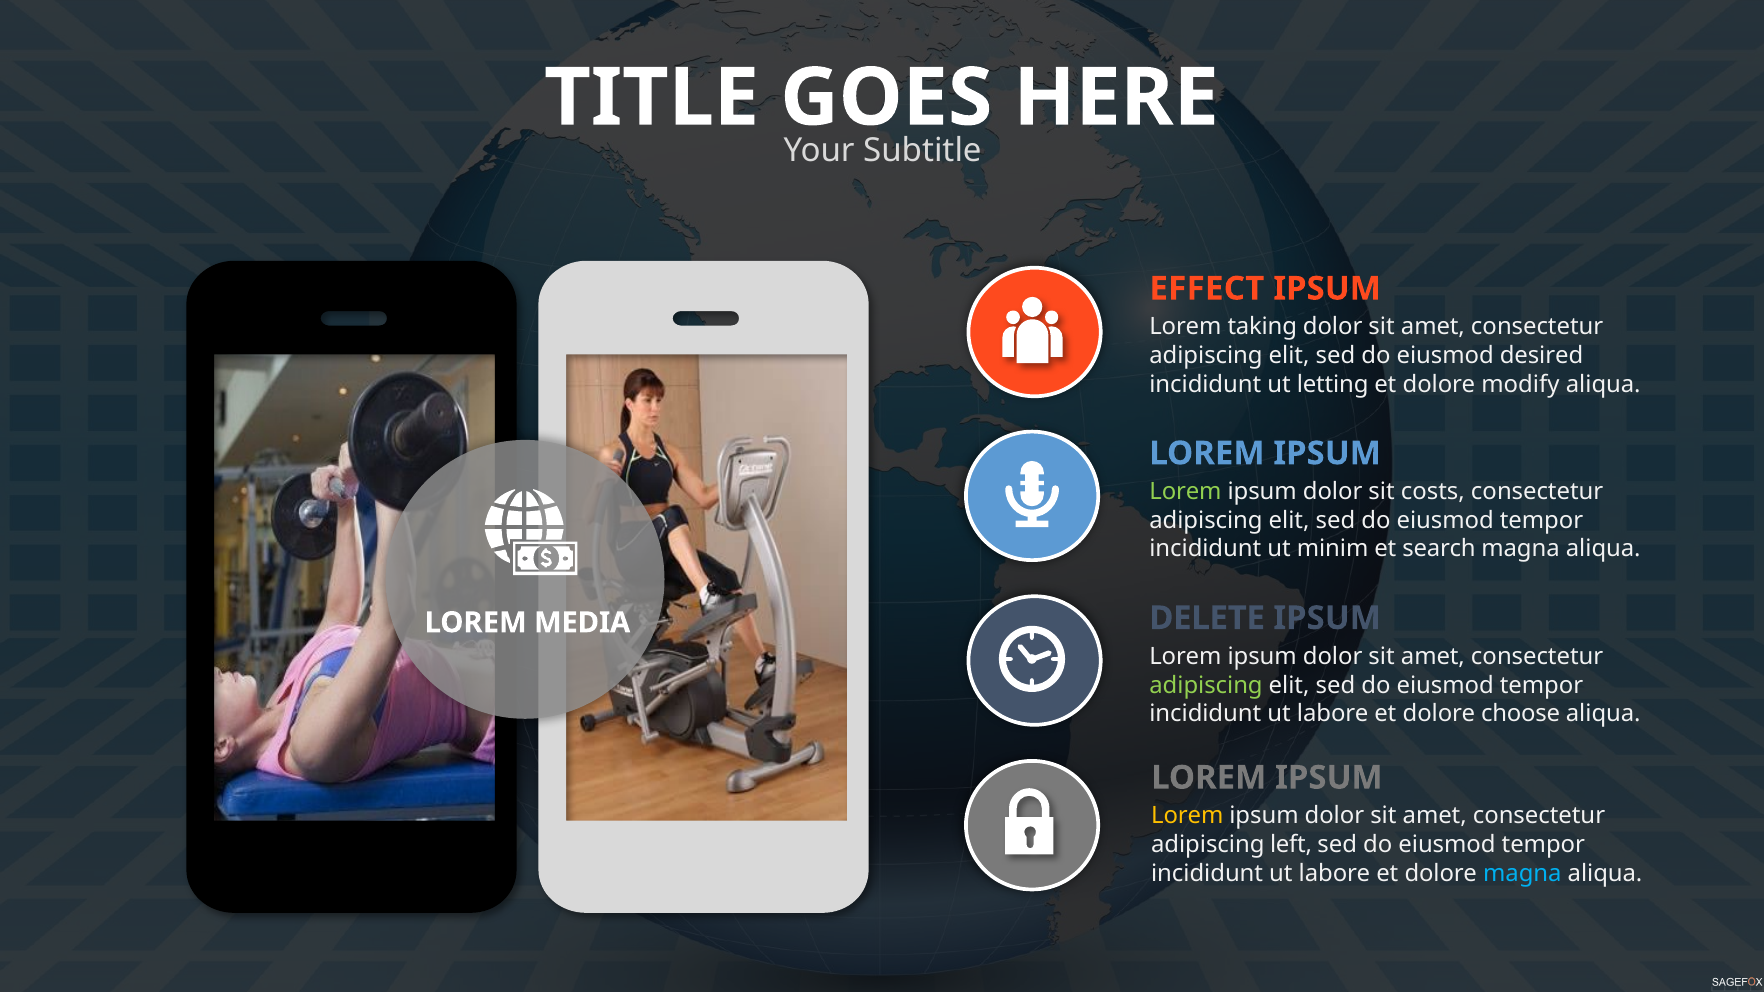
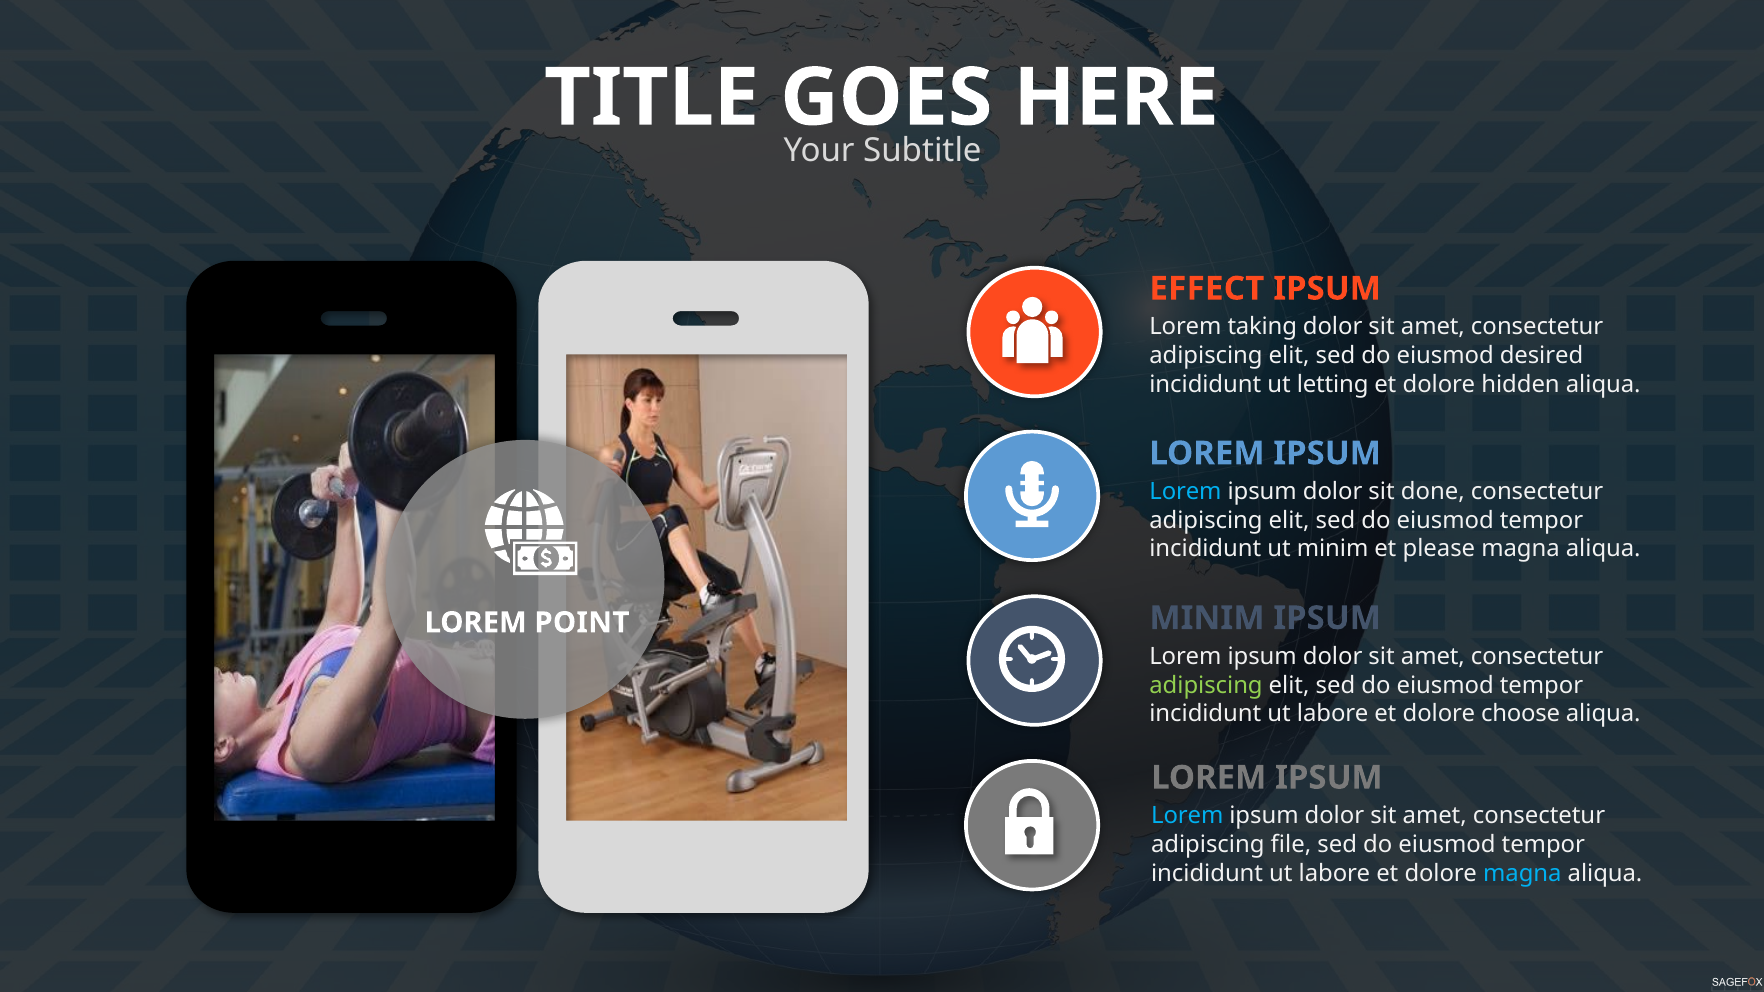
modify: modify -> hidden (1521, 384)
Lorem colour: light green -> light blue (1185, 492)
costs: costs -> done (1433, 492)
search: search -> please (1439, 549)
DELETE: DELETE -> MINIM (1207, 618)
MEDIA: MEDIA -> POINT (582, 623)
Lorem colour: yellow -> light blue (1187, 816)
left: left -> file (1291, 845)
